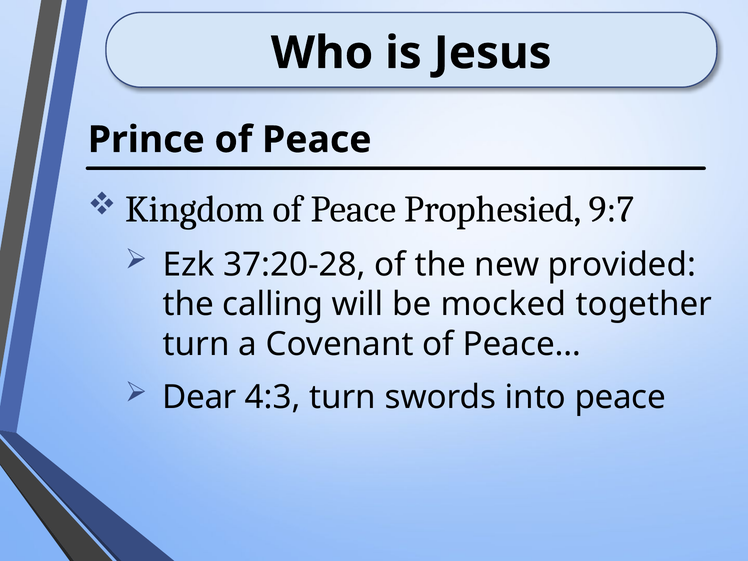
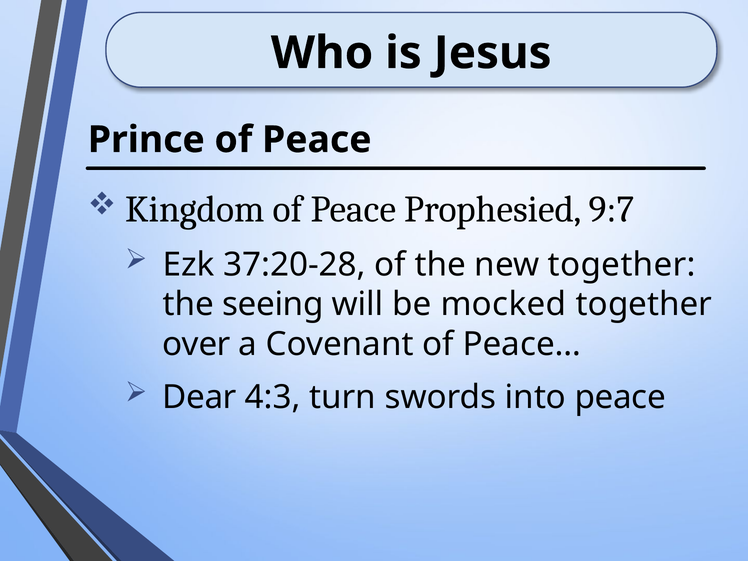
new provided: provided -> together (622, 265)
calling: calling -> seeing (273, 305)
turn: turn -> over (196, 344)
